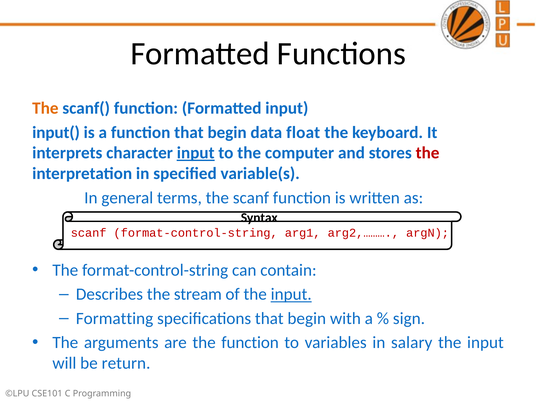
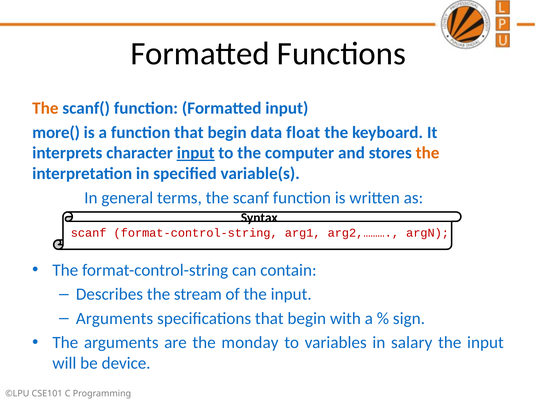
input(: input( -> more( (56, 132)
the colour: red -> orange (428, 153)
input underline: present -> none (291, 294)
Formatting: Formatting -> Arguments (115, 318)
the function: function -> monday (250, 342)
return: return -> device (126, 363)
